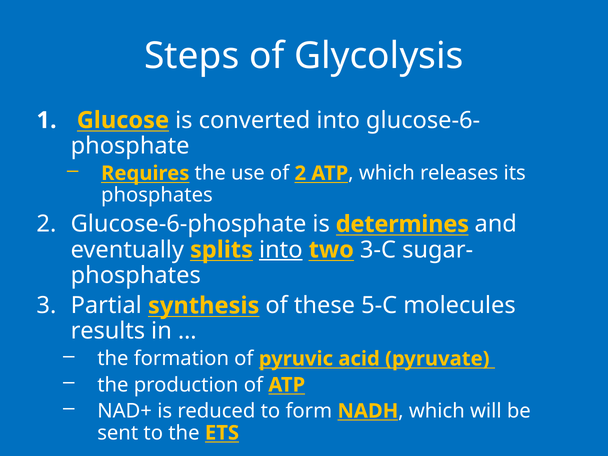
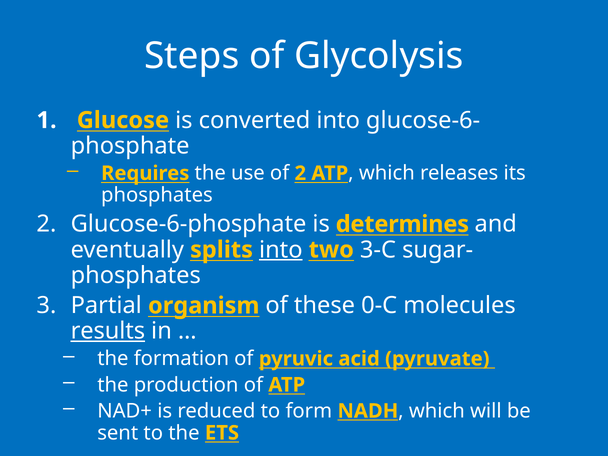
synthesis: synthesis -> organism (204, 306)
5-C: 5-C -> 0-C (379, 306)
results underline: none -> present (108, 331)
